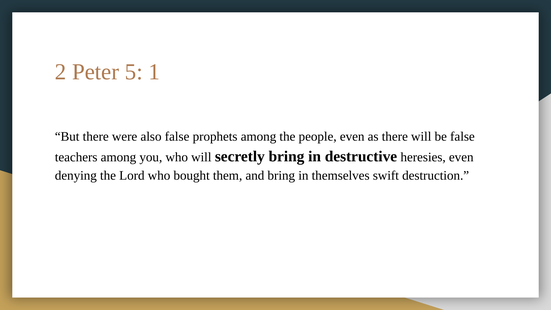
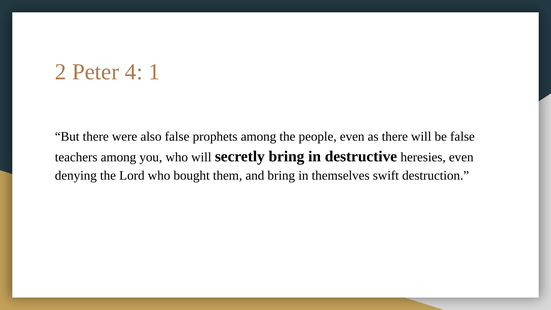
5: 5 -> 4 (134, 72)
